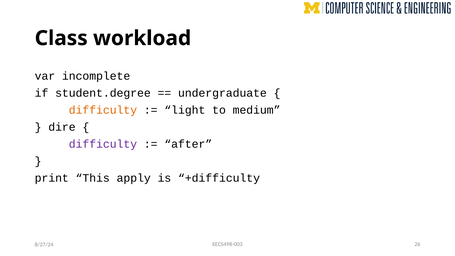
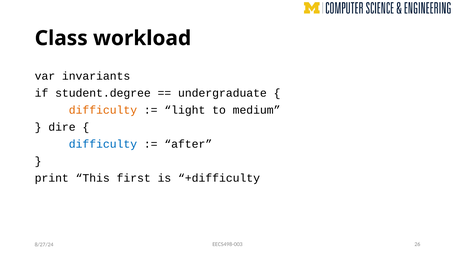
incomplete: incomplete -> invariants (96, 76)
difficulty colour: purple -> blue (103, 144)
apply: apply -> first (134, 178)
